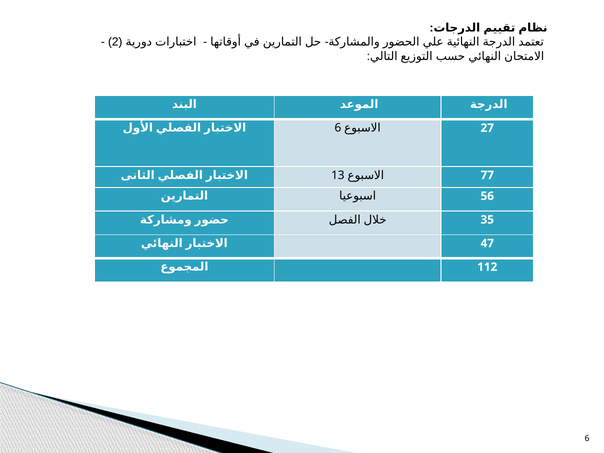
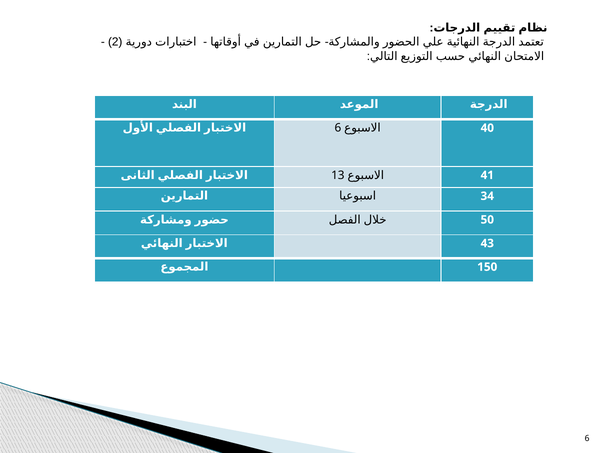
27: 27 -> 40 (487, 128)
77: 77 -> 41 (487, 175)
56: 56 -> 34 (487, 196)
35: 35 -> 50 (487, 220)
47: 47 -> 43 (487, 243)
112: 112 -> 150 (487, 267)
